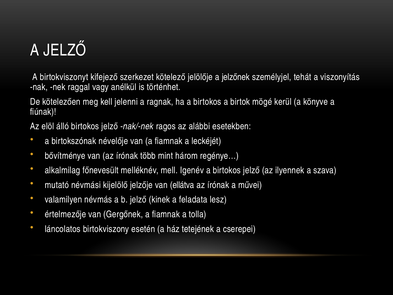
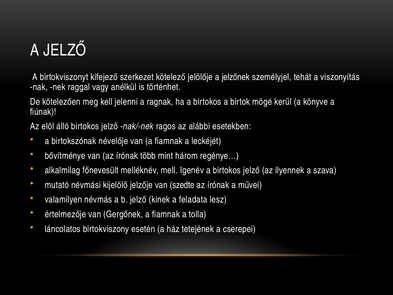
ellátva: ellátva -> szedte (182, 185)
